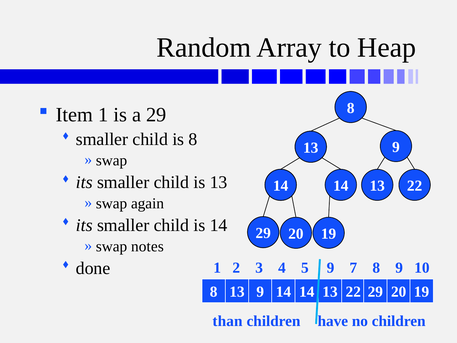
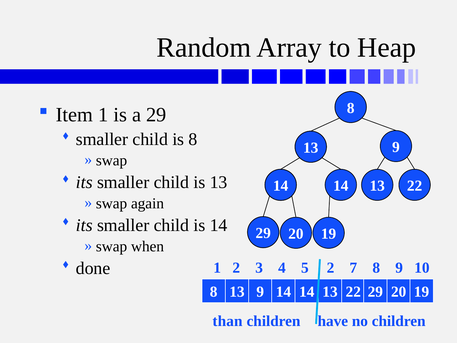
notes: notes -> when (147, 246)
5 9: 9 -> 2 (331, 268)
